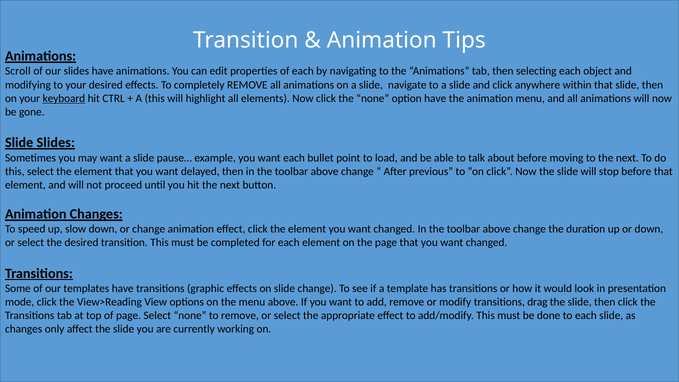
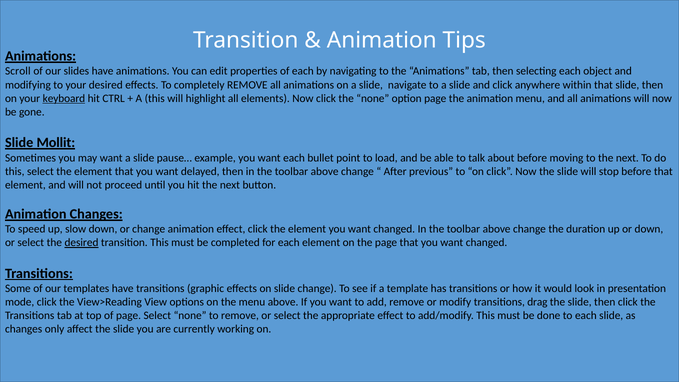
option have: have -> page (435, 98)
Slide Slides: Slides -> Mollit (56, 143)
desired underline: none -> present (81, 243)
